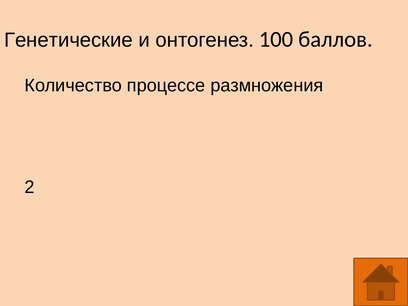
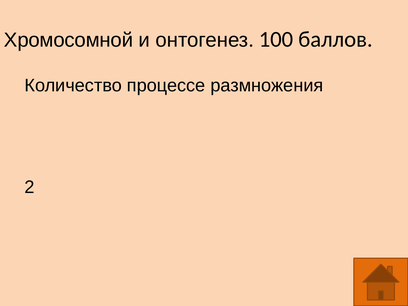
Генетические: Генетические -> Хромосомной (69, 40)
